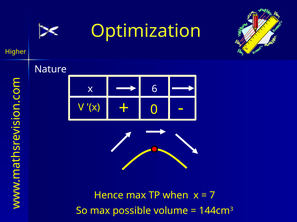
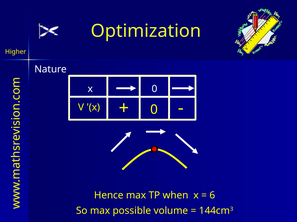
x 6: 6 -> 0 (154, 89)
7: 7 -> 6 (212, 196)
